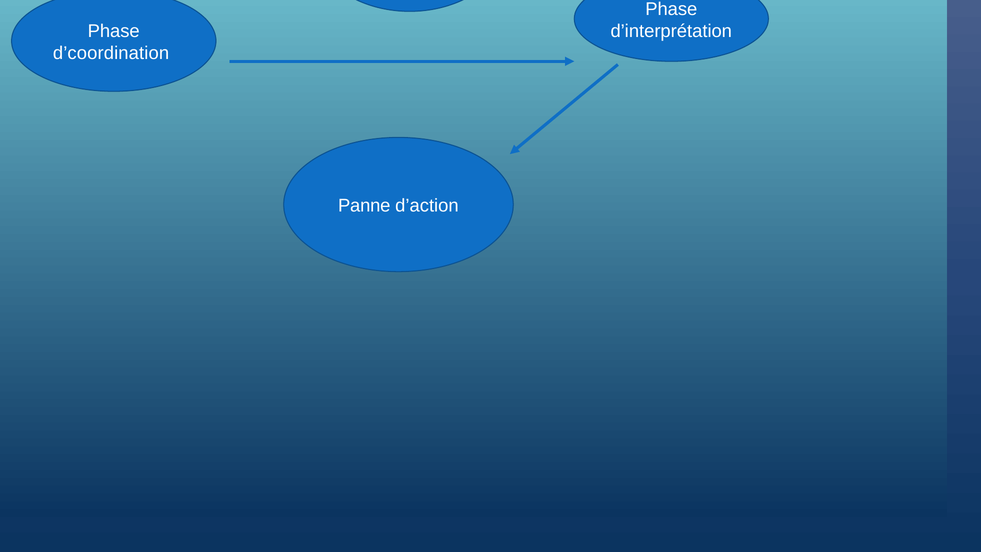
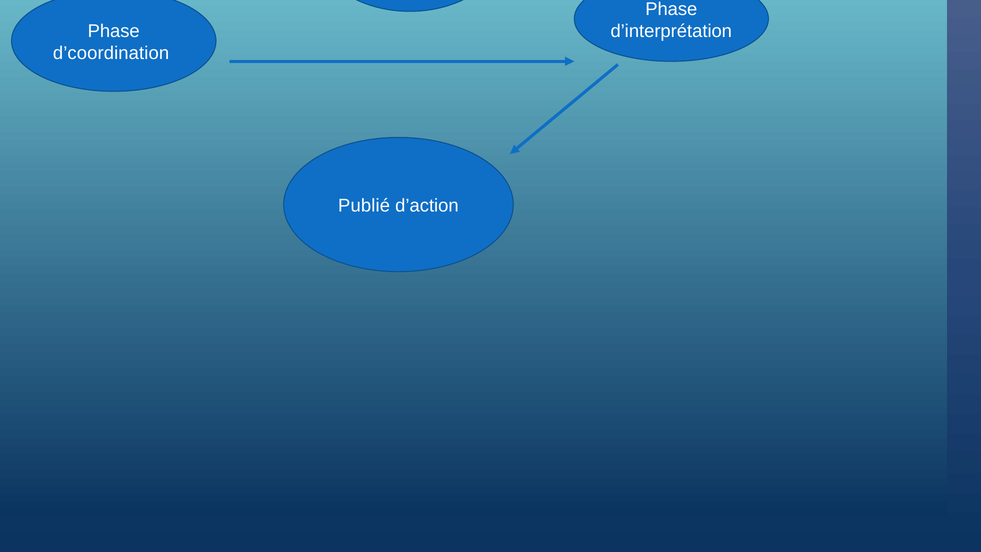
Panne: Panne -> Publié (364, 206)
